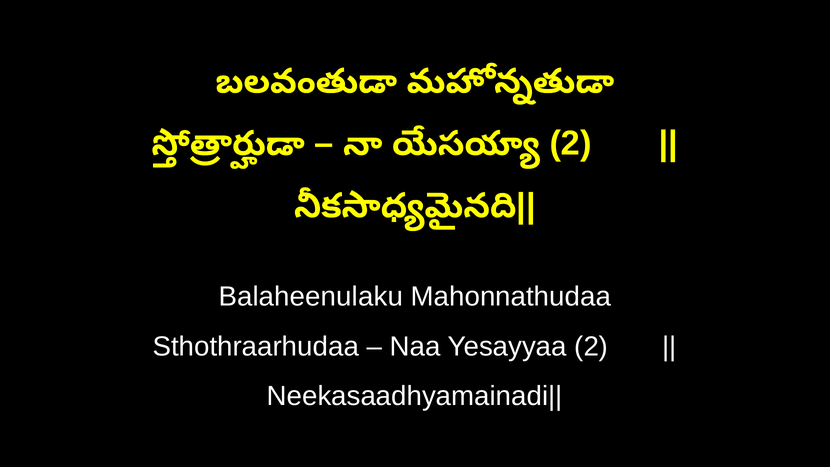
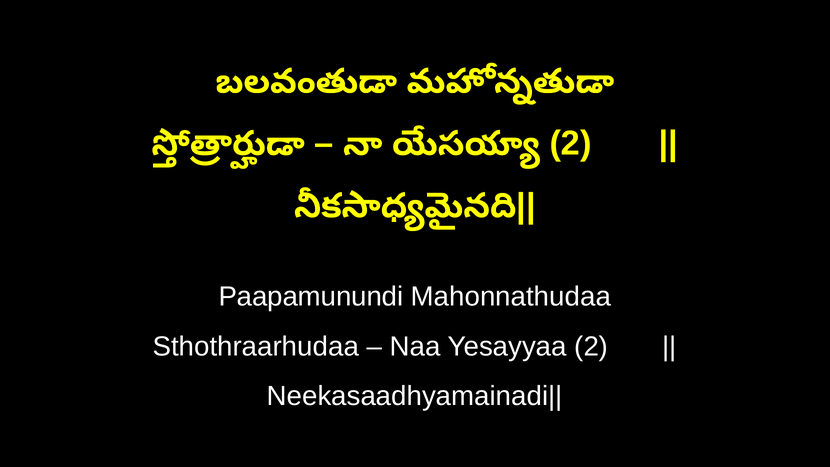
Balaheenulaku: Balaheenulaku -> Paapamunundi (311, 297)
